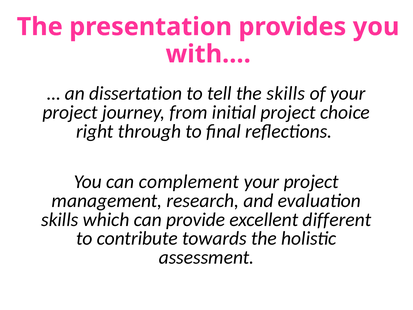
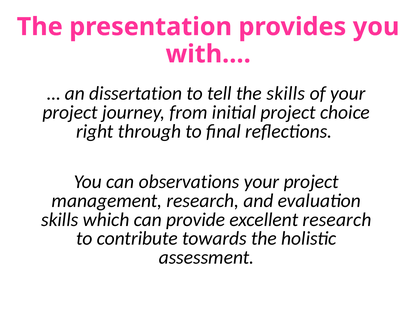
complement: complement -> observations (189, 181)
excellent different: different -> research (337, 219)
